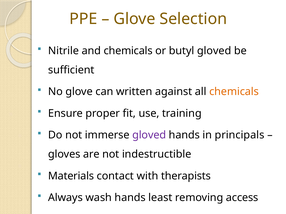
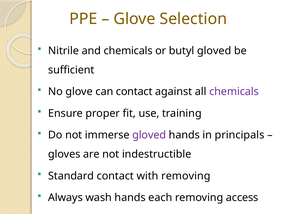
can written: written -> contact (134, 92)
chemicals colour: orange -> purple (234, 92)
Materials: Materials -> Standard (71, 176)
with therapists: therapists -> removing (186, 176)
least: least -> each (160, 198)
